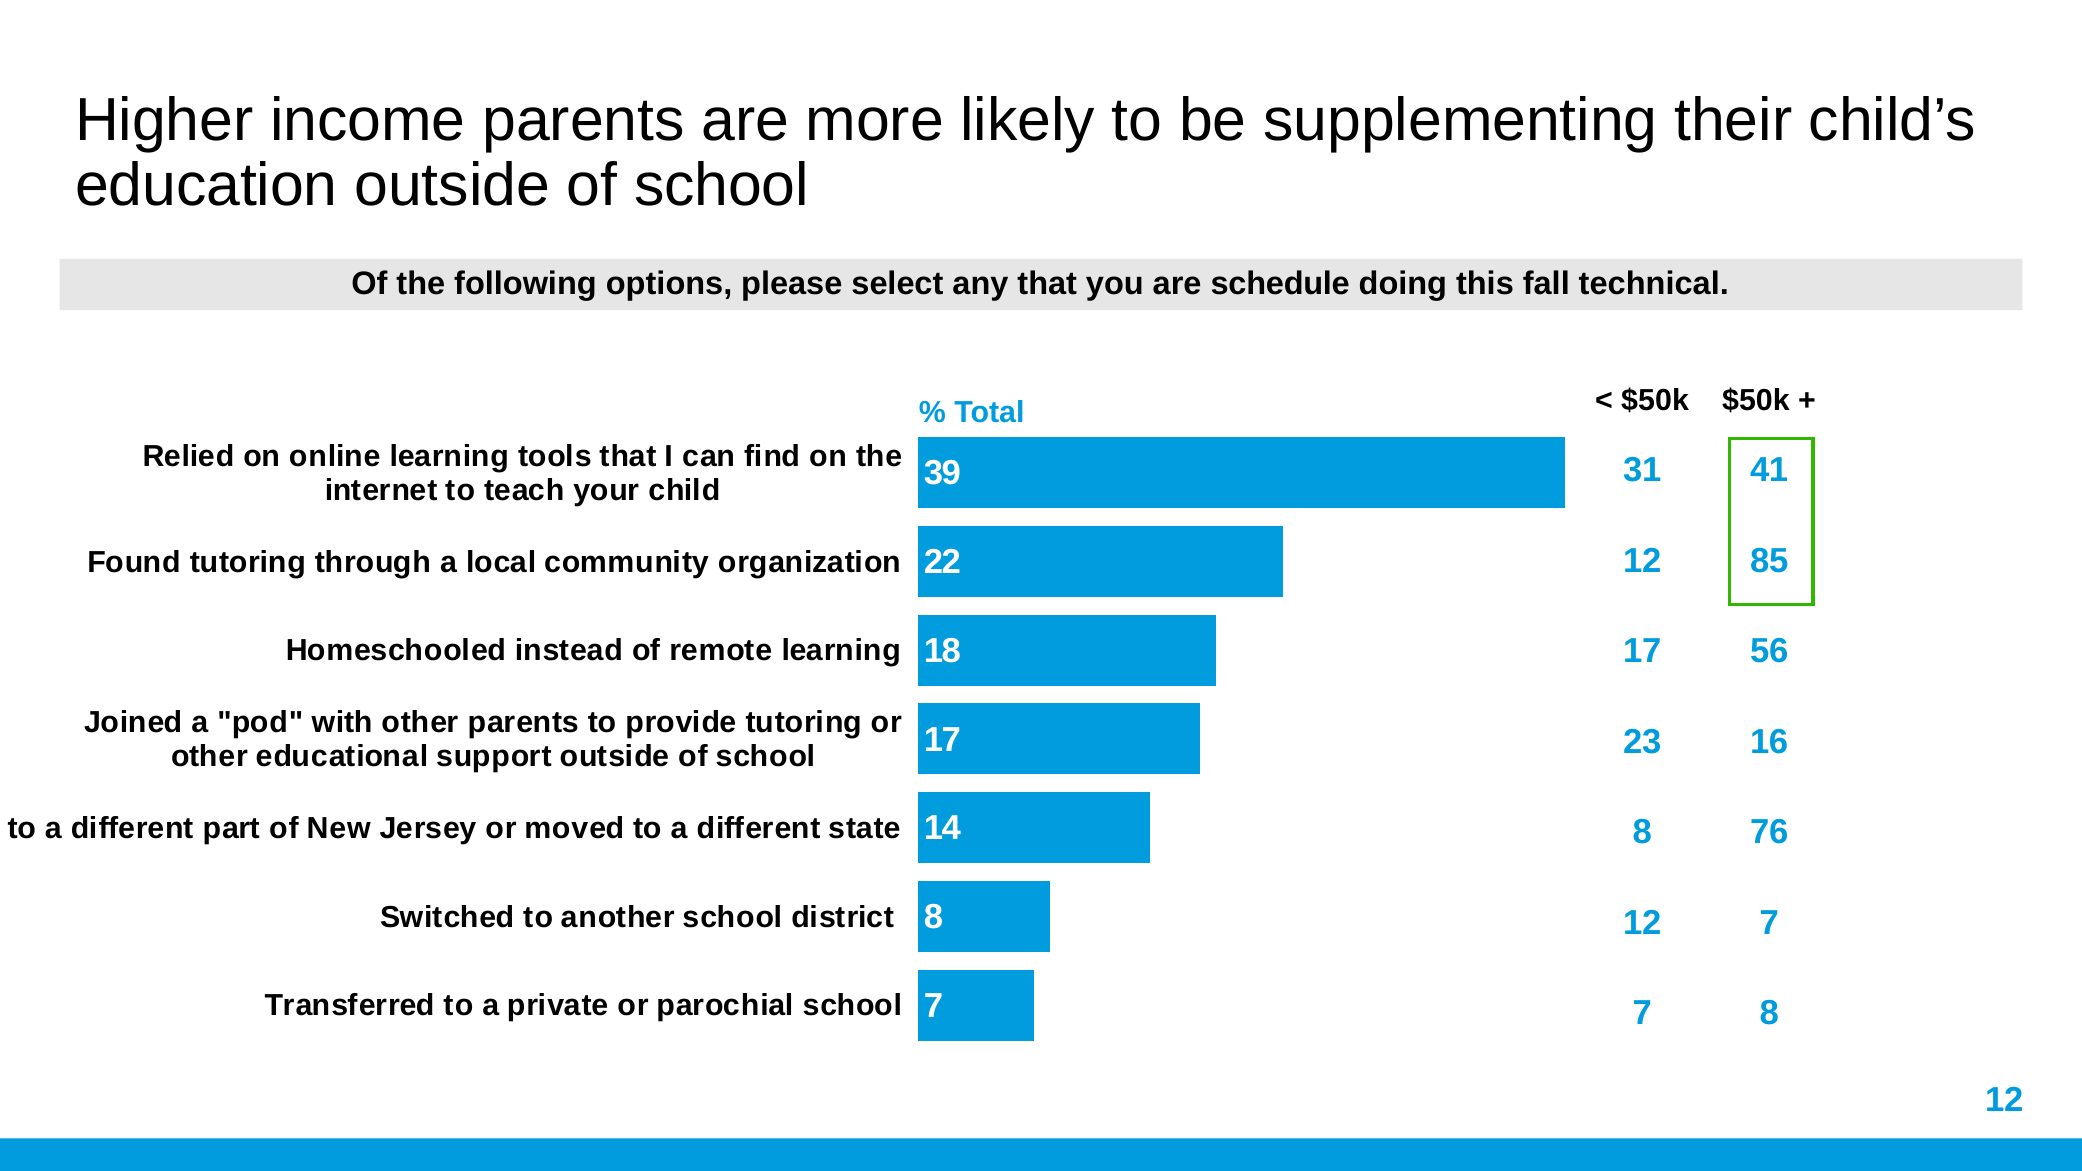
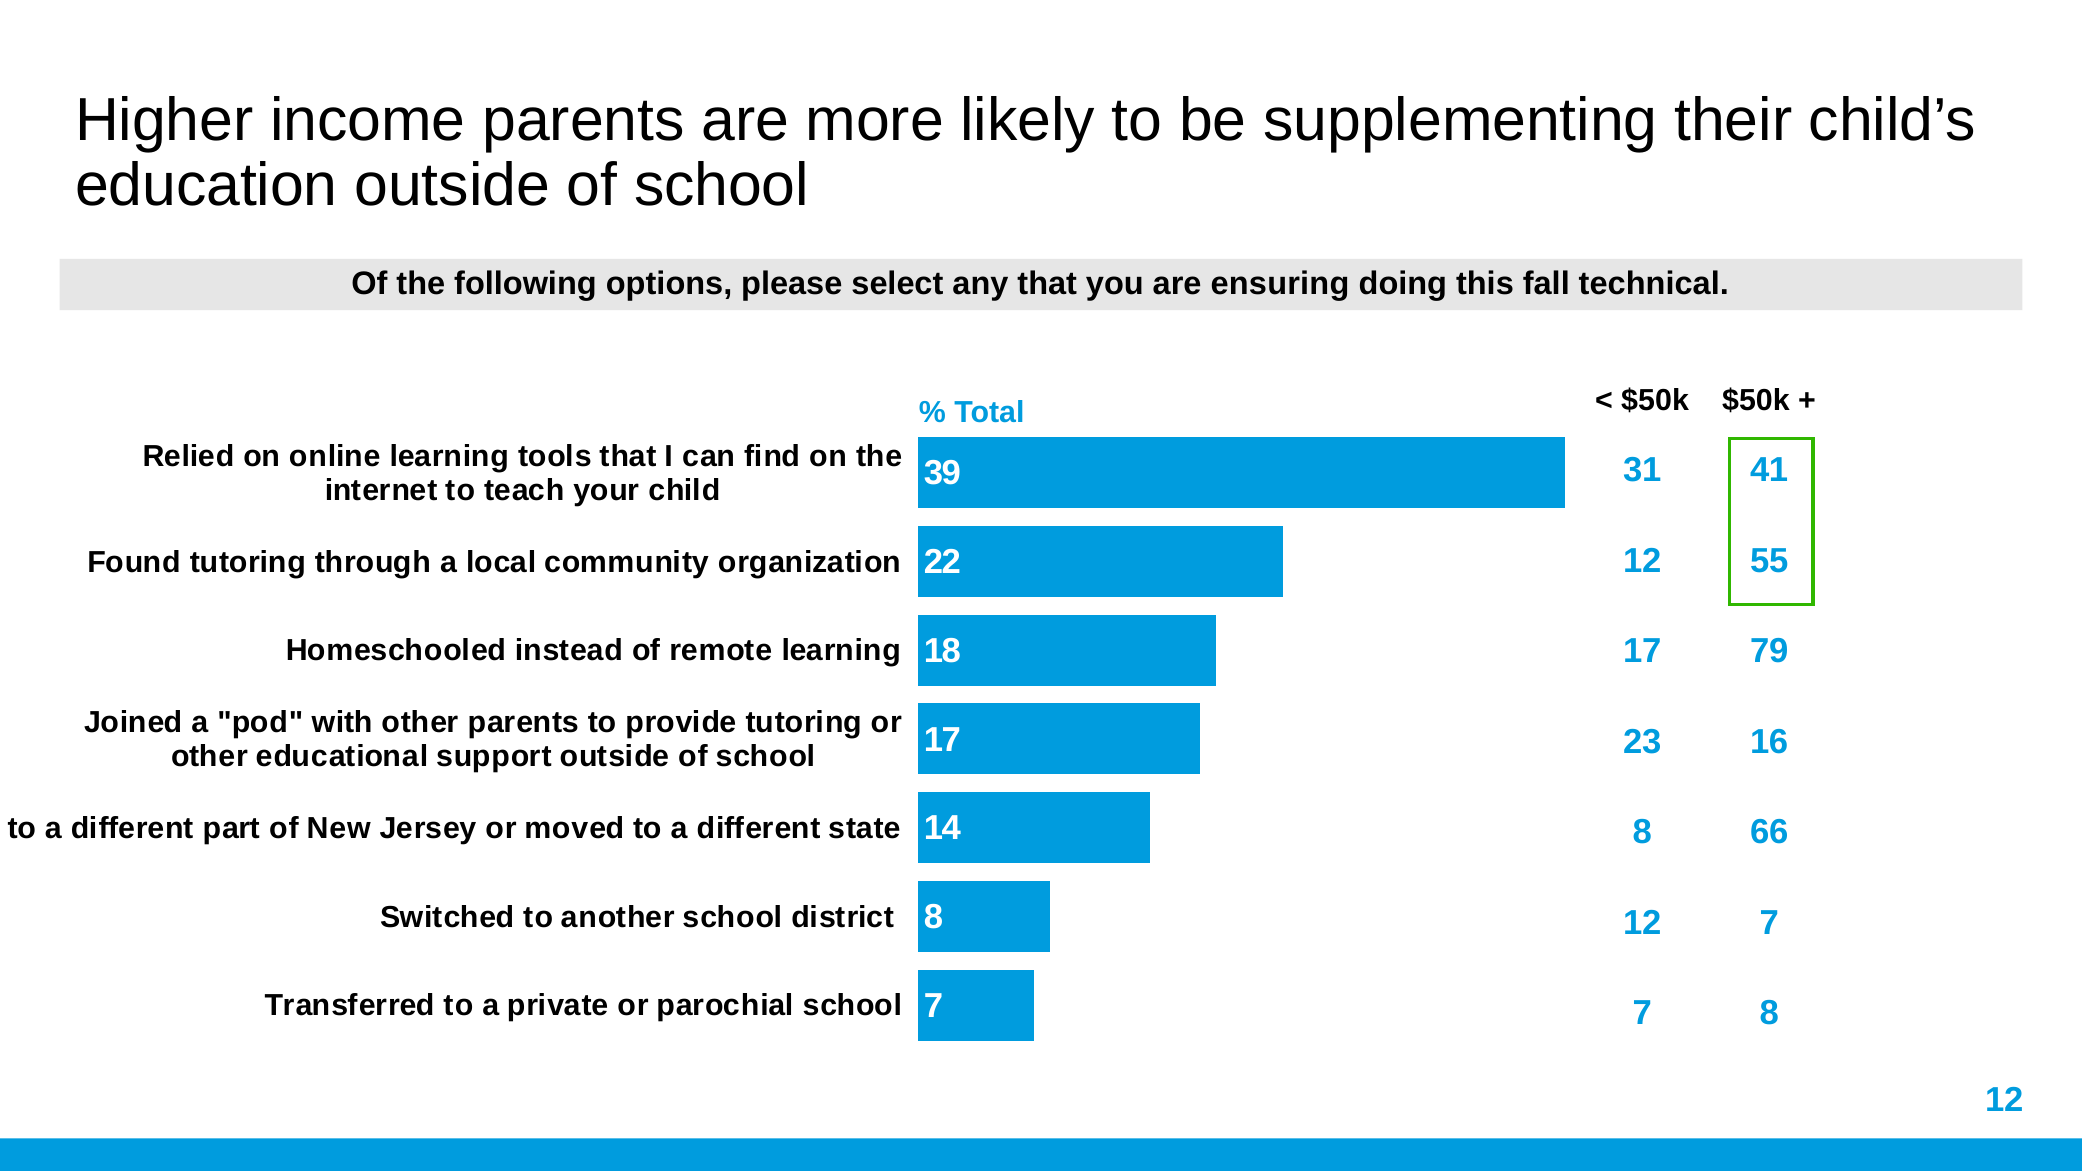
schedule: schedule -> ensuring (1280, 284)
85: 85 -> 55 (1769, 561)
56: 56 -> 79 (1769, 651)
76: 76 -> 66 (1769, 832)
